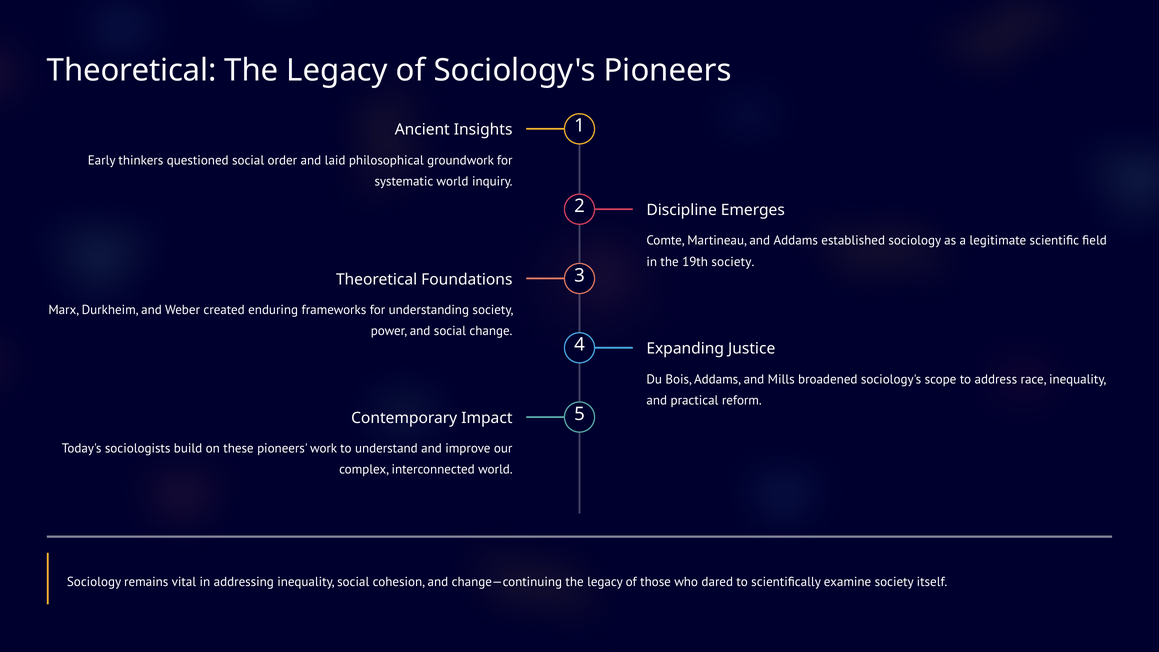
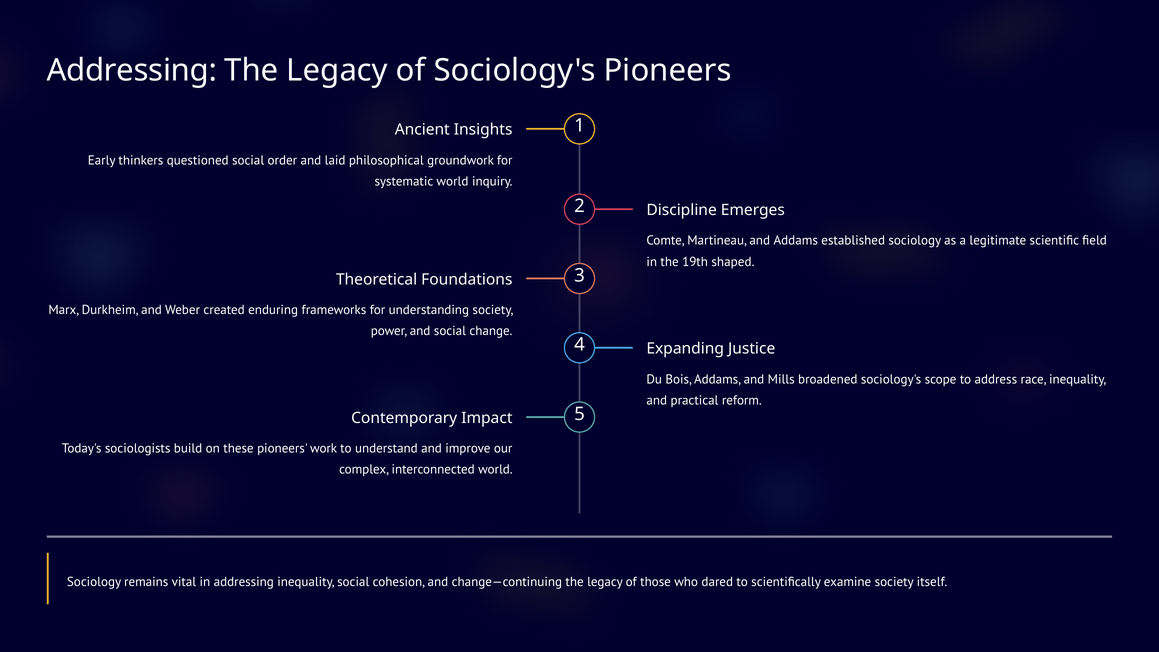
Theoretical: Theoretical -> Addressing (132, 70)
19th society: society -> shaped (733, 262)
